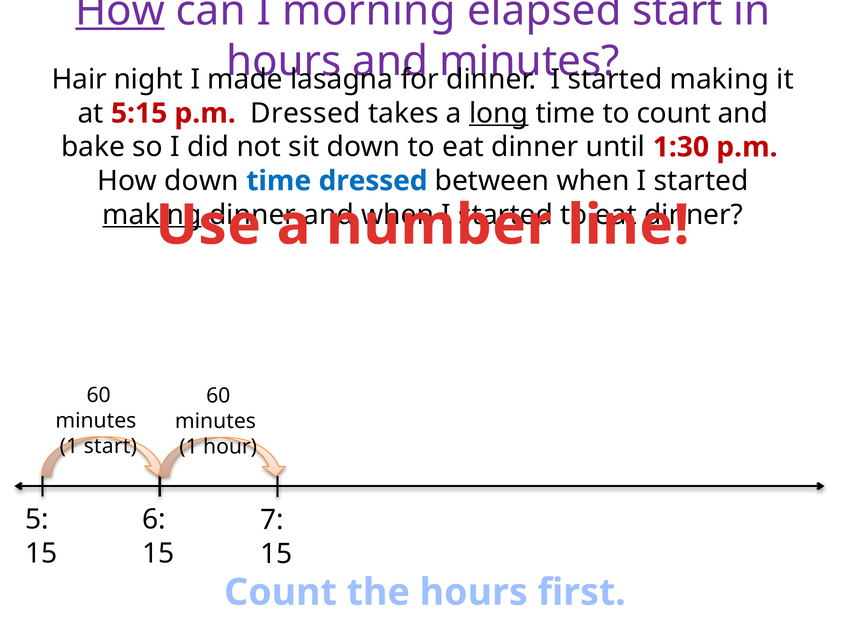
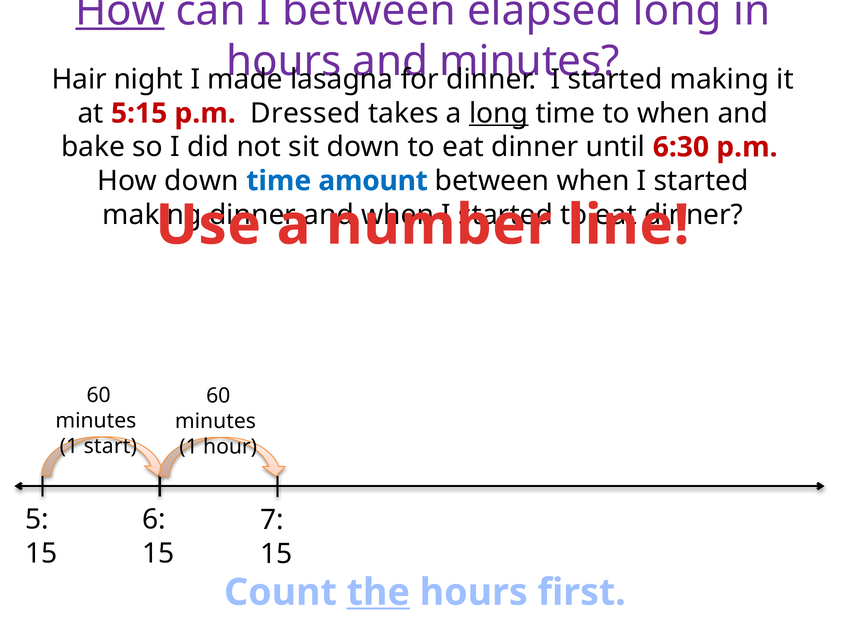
I morning: morning -> between (369, 11)
elapsed start: start -> long (677, 11)
to count: count -> when (674, 113)
1:30: 1:30 -> 6:30 (681, 147)
time dressed: dressed -> amount (373, 181)
making underline: present -> none (152, 215)
the underline: none -> present (378, 593)
